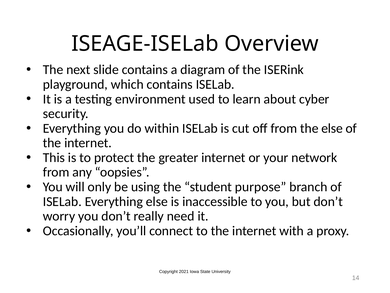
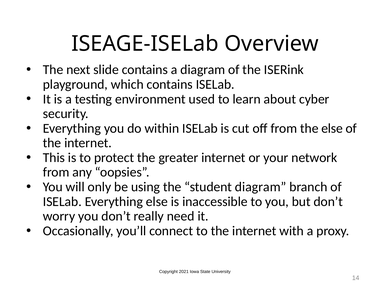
student purpose: purpose -> diagram (261, 187)
